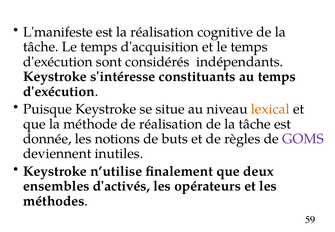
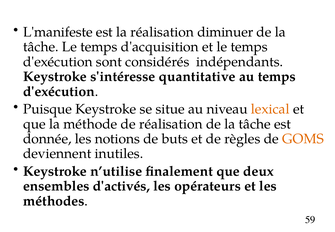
cognitive: cognitive -> diminuer (225, 32)
constituants: constituants -> quantitative (197, 77)
GOMS colour: purple -> orange (303, 139)
